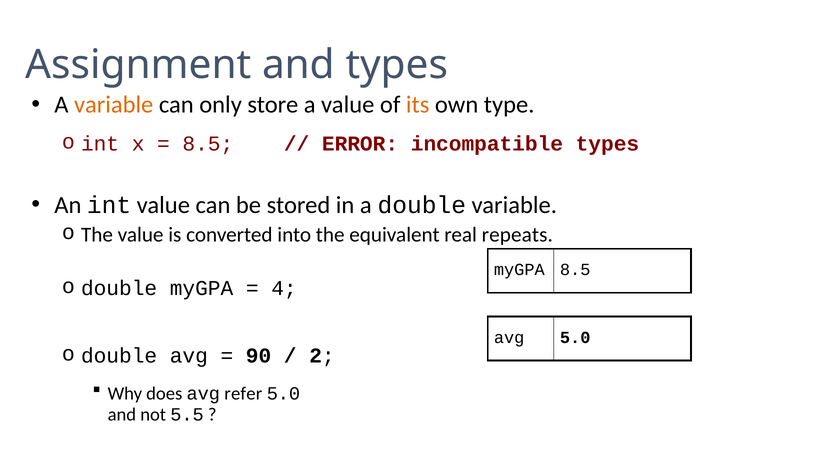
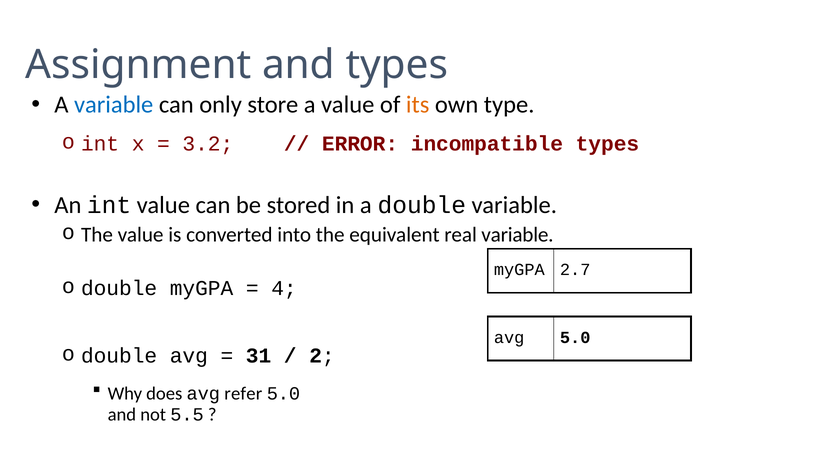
variable colour: orange -> blue (114, 105)
8.5: 8.5 -> 3.2 (208, 144)
real repeats: repeats -> variable (517, 235)
myGPA 8.5: 8.5 -> 2.7 (575, 270)
90: 90 -> 31 (259, 356)
